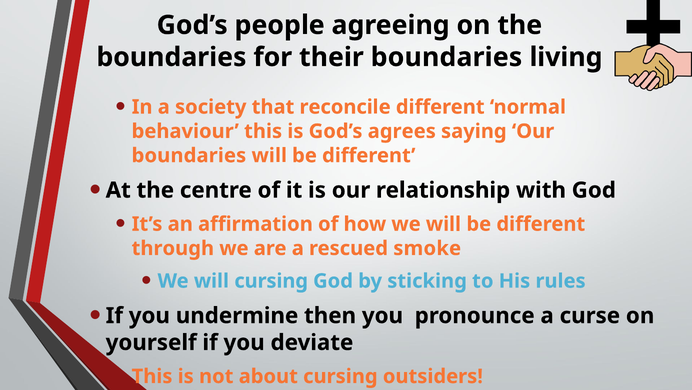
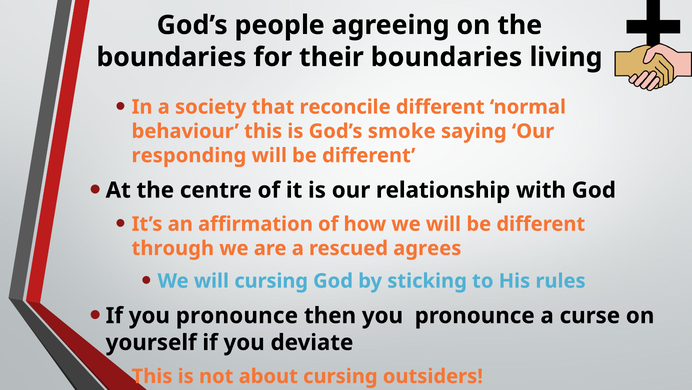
agrees: agrees -> smoke (402, 131)
boundaries: boundaries -> responding (189, 155)
smoke: smoke -> agrees (427, 248)
If you undermine: undermine -> pronounce (237, 315)
